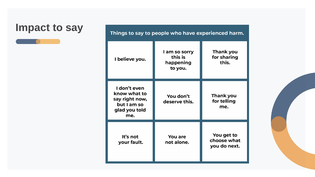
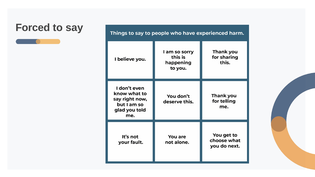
Impact: Impact -> Forced (33, 28)
